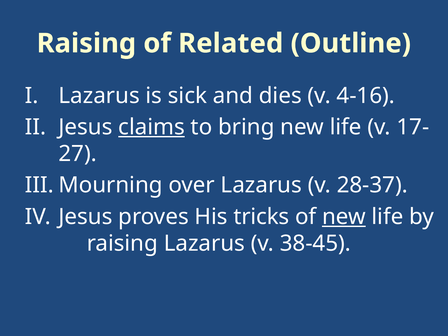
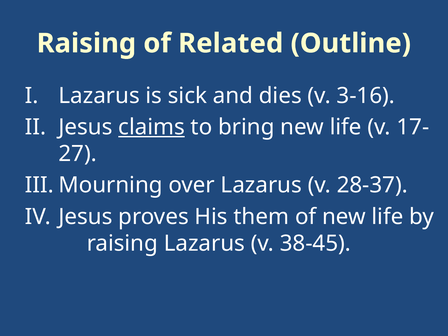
4-16: 4-16 -> 3-16 (366, 96)
tricks: tricks -> them (261, 217)
new underline: present -> none (344, 217)
